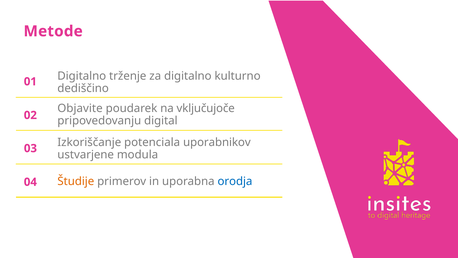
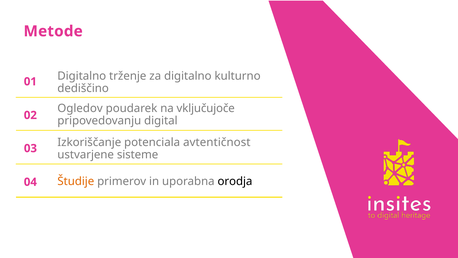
Objavite: Objavite -> Ogledov (80, 108)
uporabnikov: uporabnikov -> avtentičnost (217, 142)
modula: modula -> sisteme (138, 154)
orodja colour: blue -> black (235, 181)
